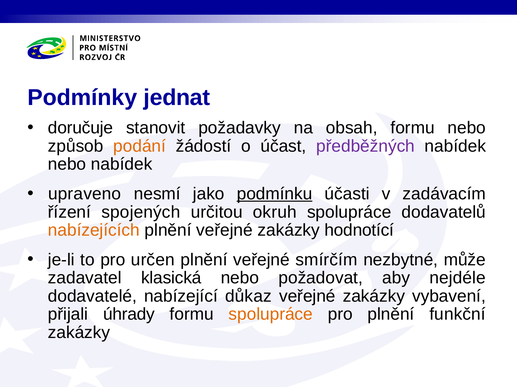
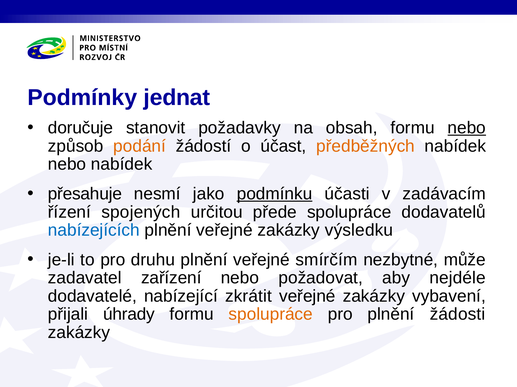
nebo underline: none -> present (467, 128)
předběžných colour: purple -> orange (366, 146)
upraveno: upraveno -> přesahuje (85, 194)
okruh: okruh -> přede (275, 212)
nabízejících colour: orange -> blue (94, 231)
hodnotící: hodnotící -> výsledku (359, 231)
určen: určen -> druhu (153, 260)
klasická: klasická -> zařízení (171, 278)
důkaz: důkaz -> zkrátit (248, 297)
funkční: funkční -> žádosti (458, 315)
